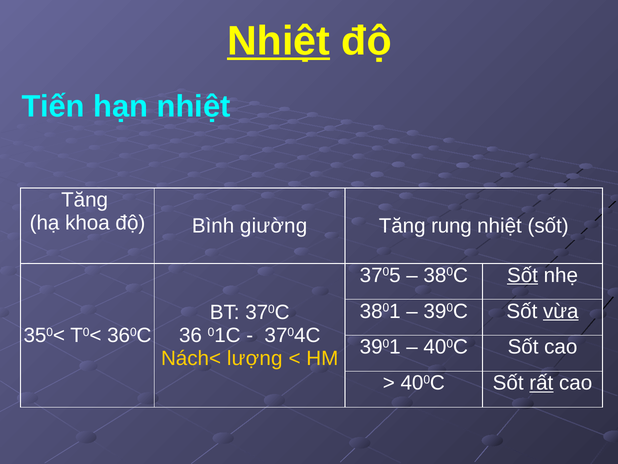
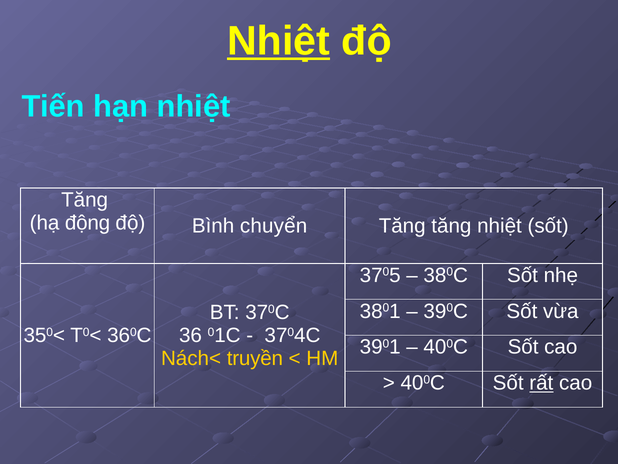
khoa: khoa -> động (88, 223)
giường: giường -> chuyển (274, 226)
Tăng rung: rung -> tăng (451, 226)
Sốt underline: present -> none (523, 275)
vừa underline: present -> none (561, 311)
lượng: lượng -> truyền (255, 358)
